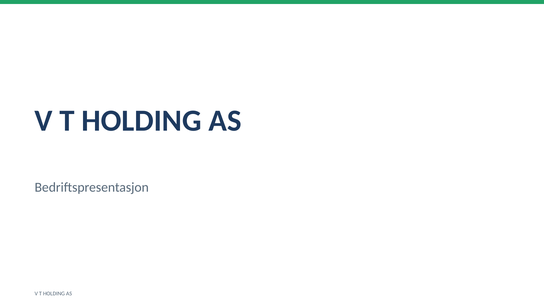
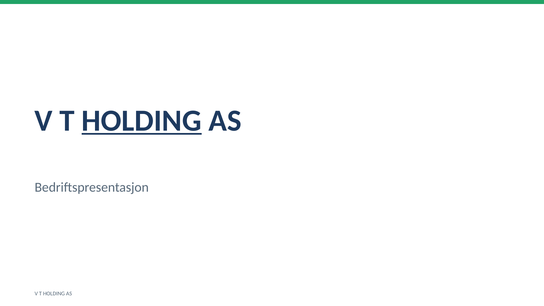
HOLDING underline: none -> present (142, 121)
